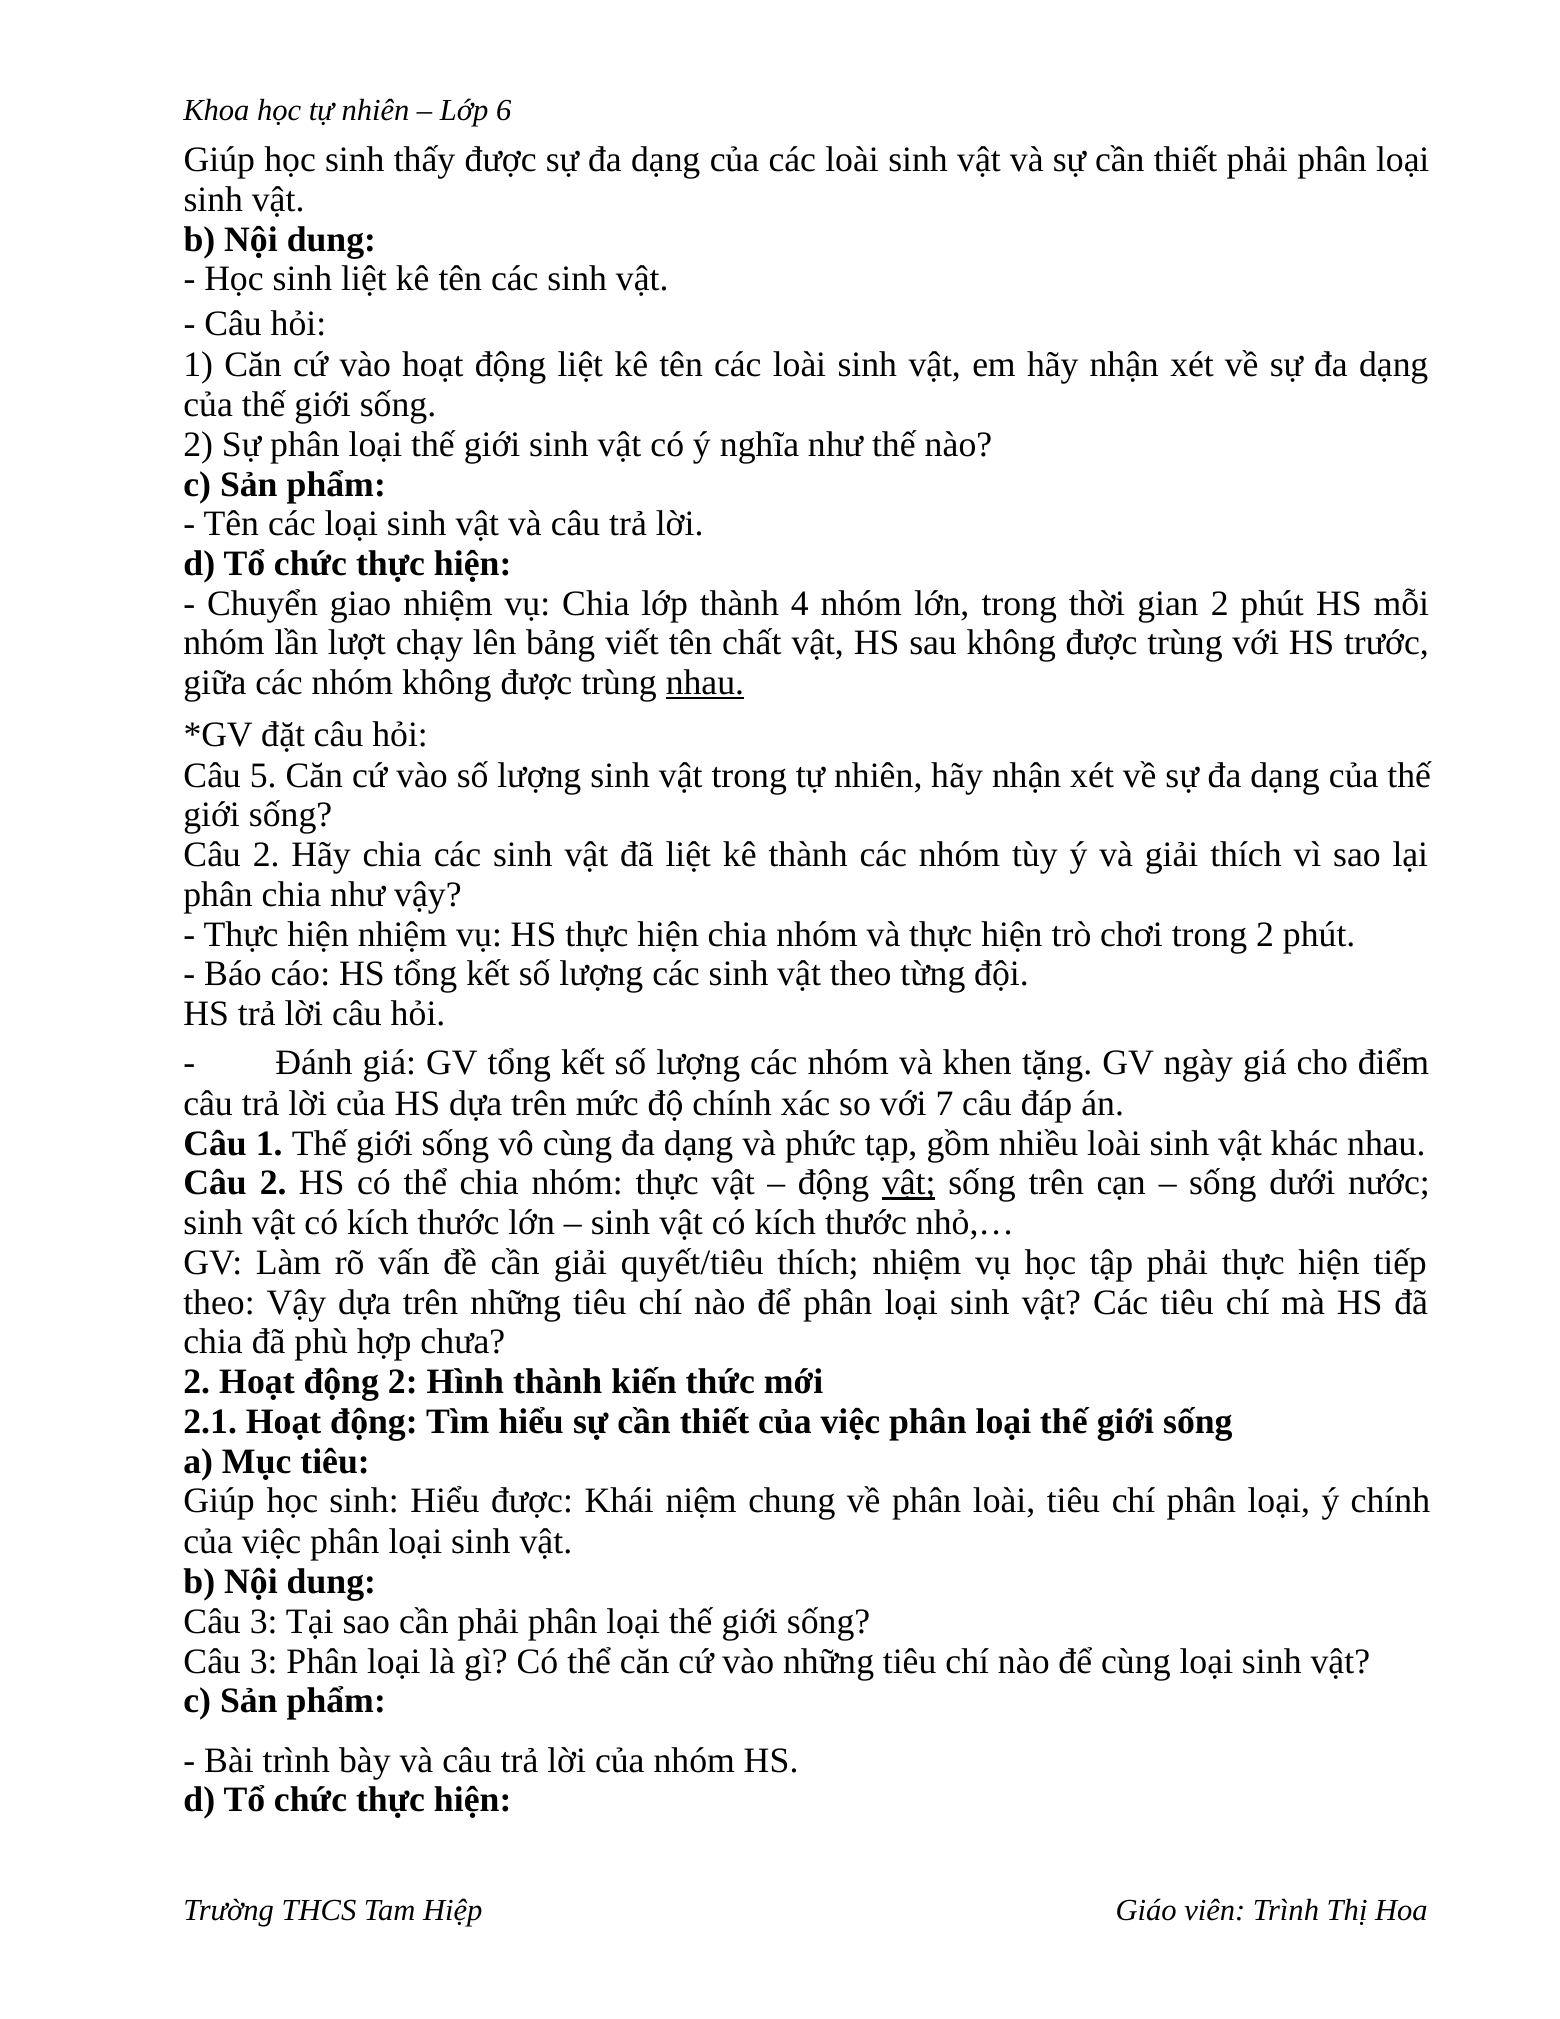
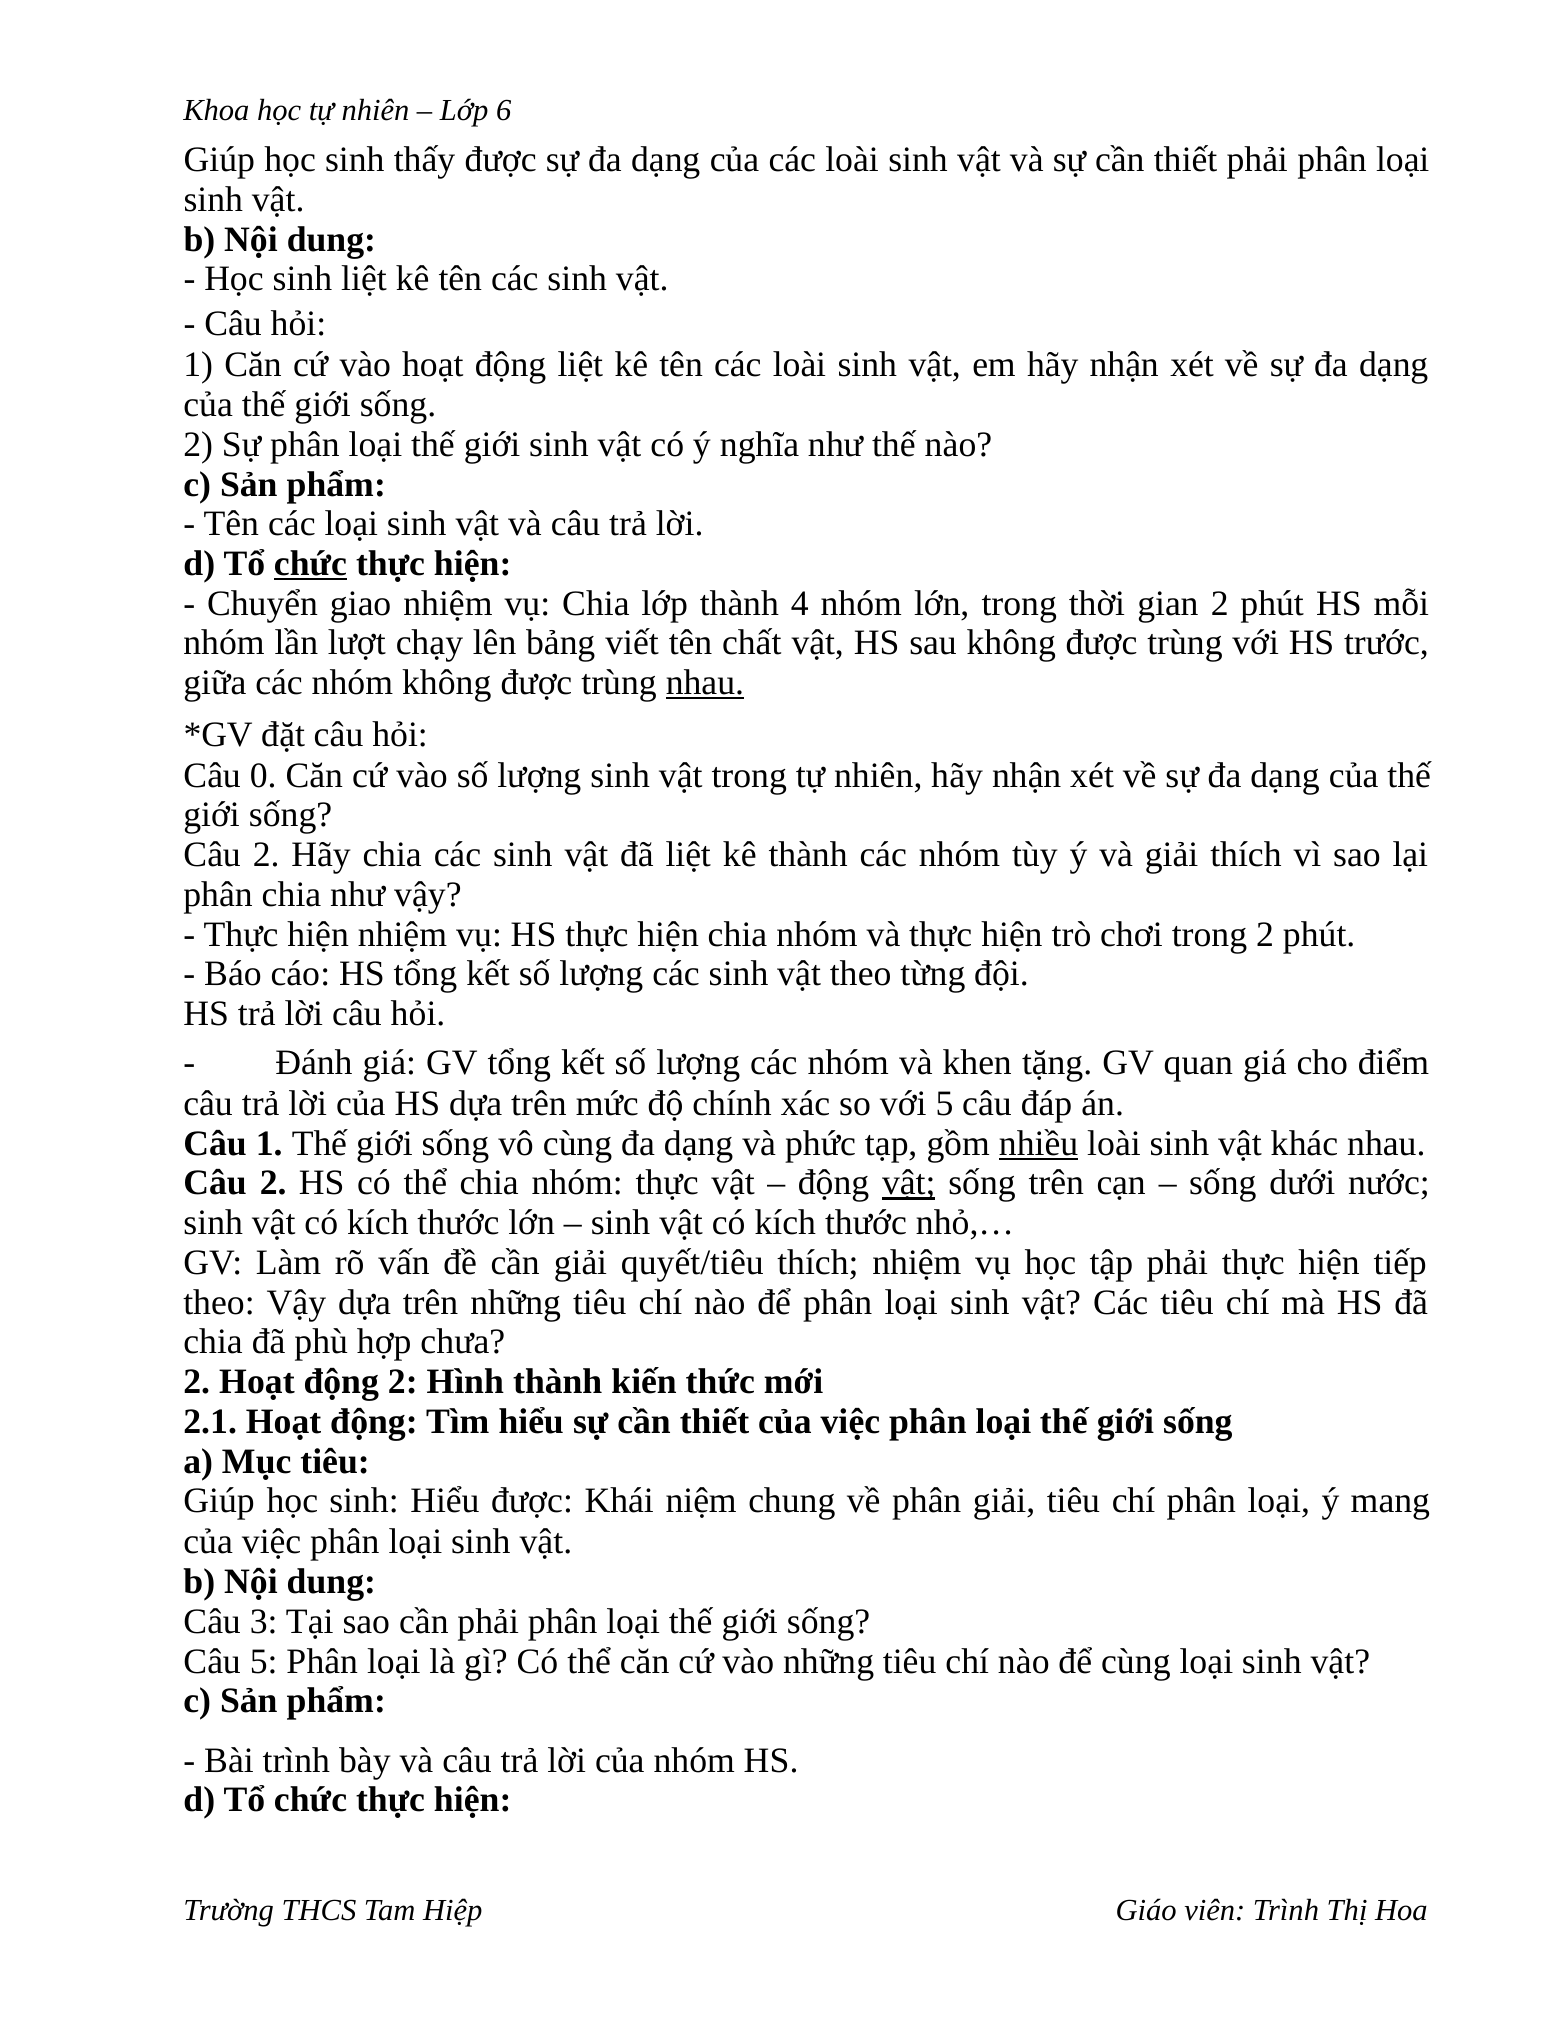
chức underline: none -> present (310, 564)
5: 5 -> 0 (263, 775)
ngày: ngày -> quan (1198, 1063)
với 7: 7 -> 5 (945, 1104)
nhiều underline: none -> present (1039, 1143)
phân loài: loài -> giải (1004, 1501)
ý chính: chính -> mang (1390, 1501)
3: 3 -> 5 (264, 1661)
